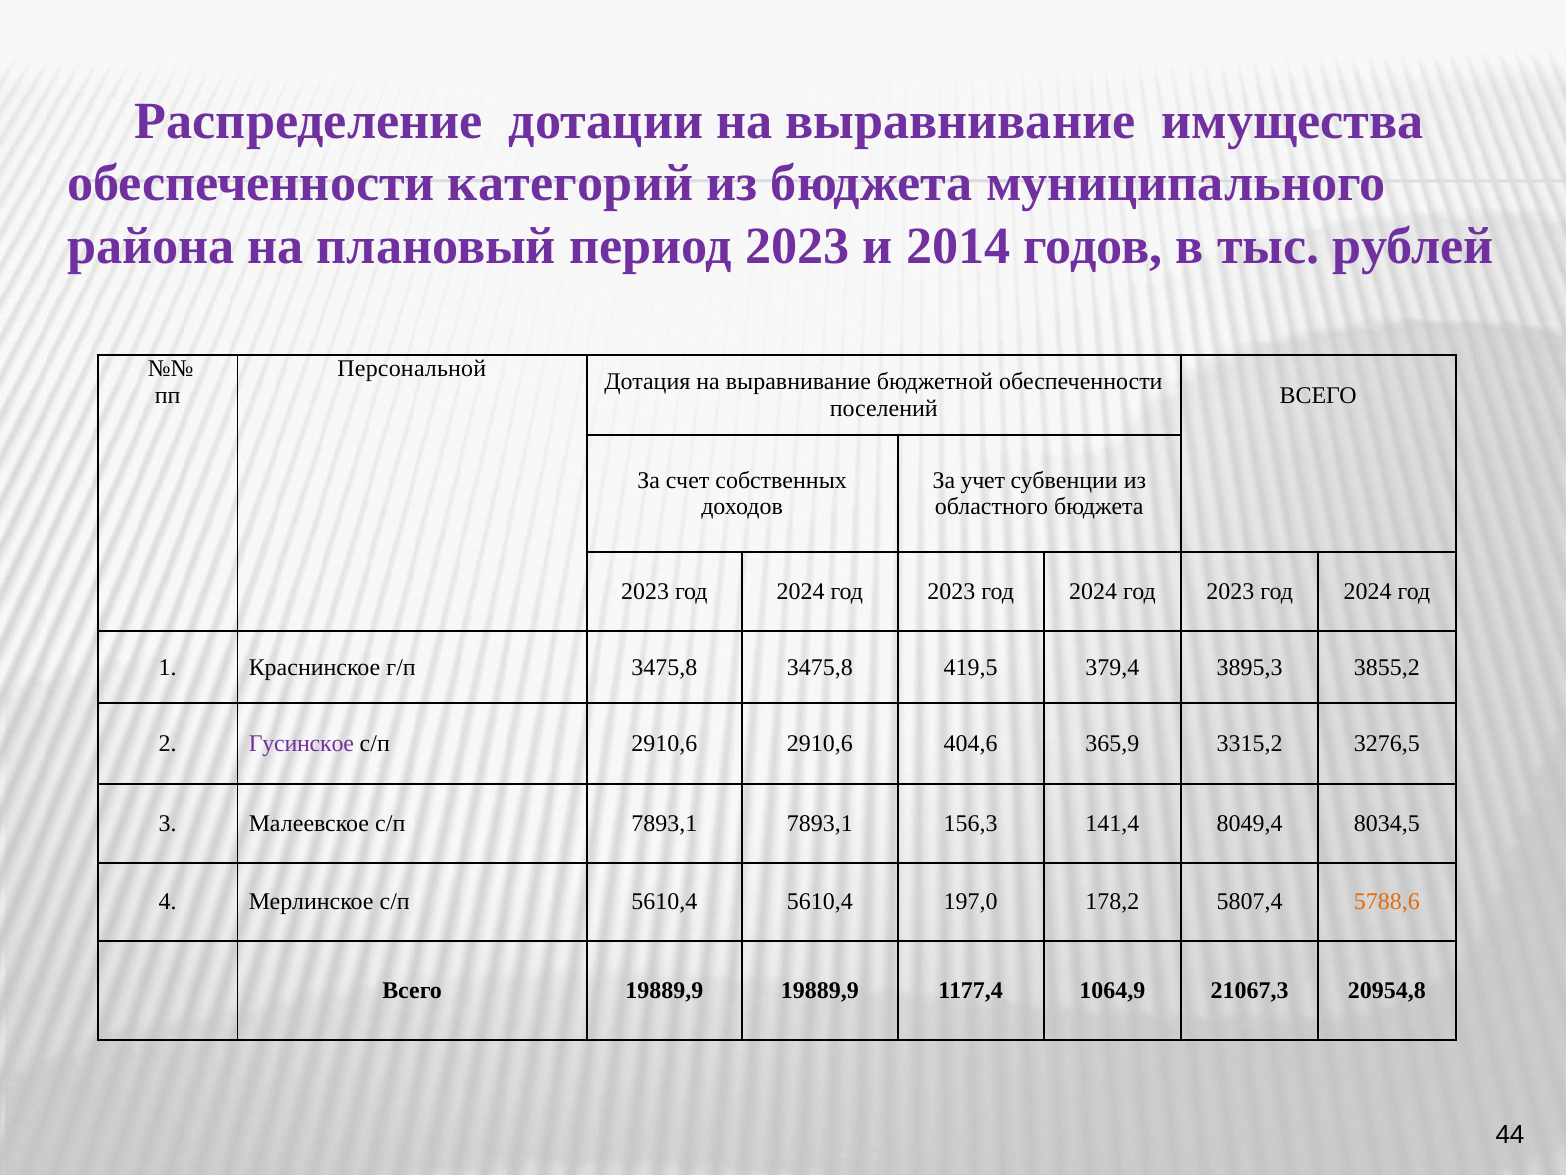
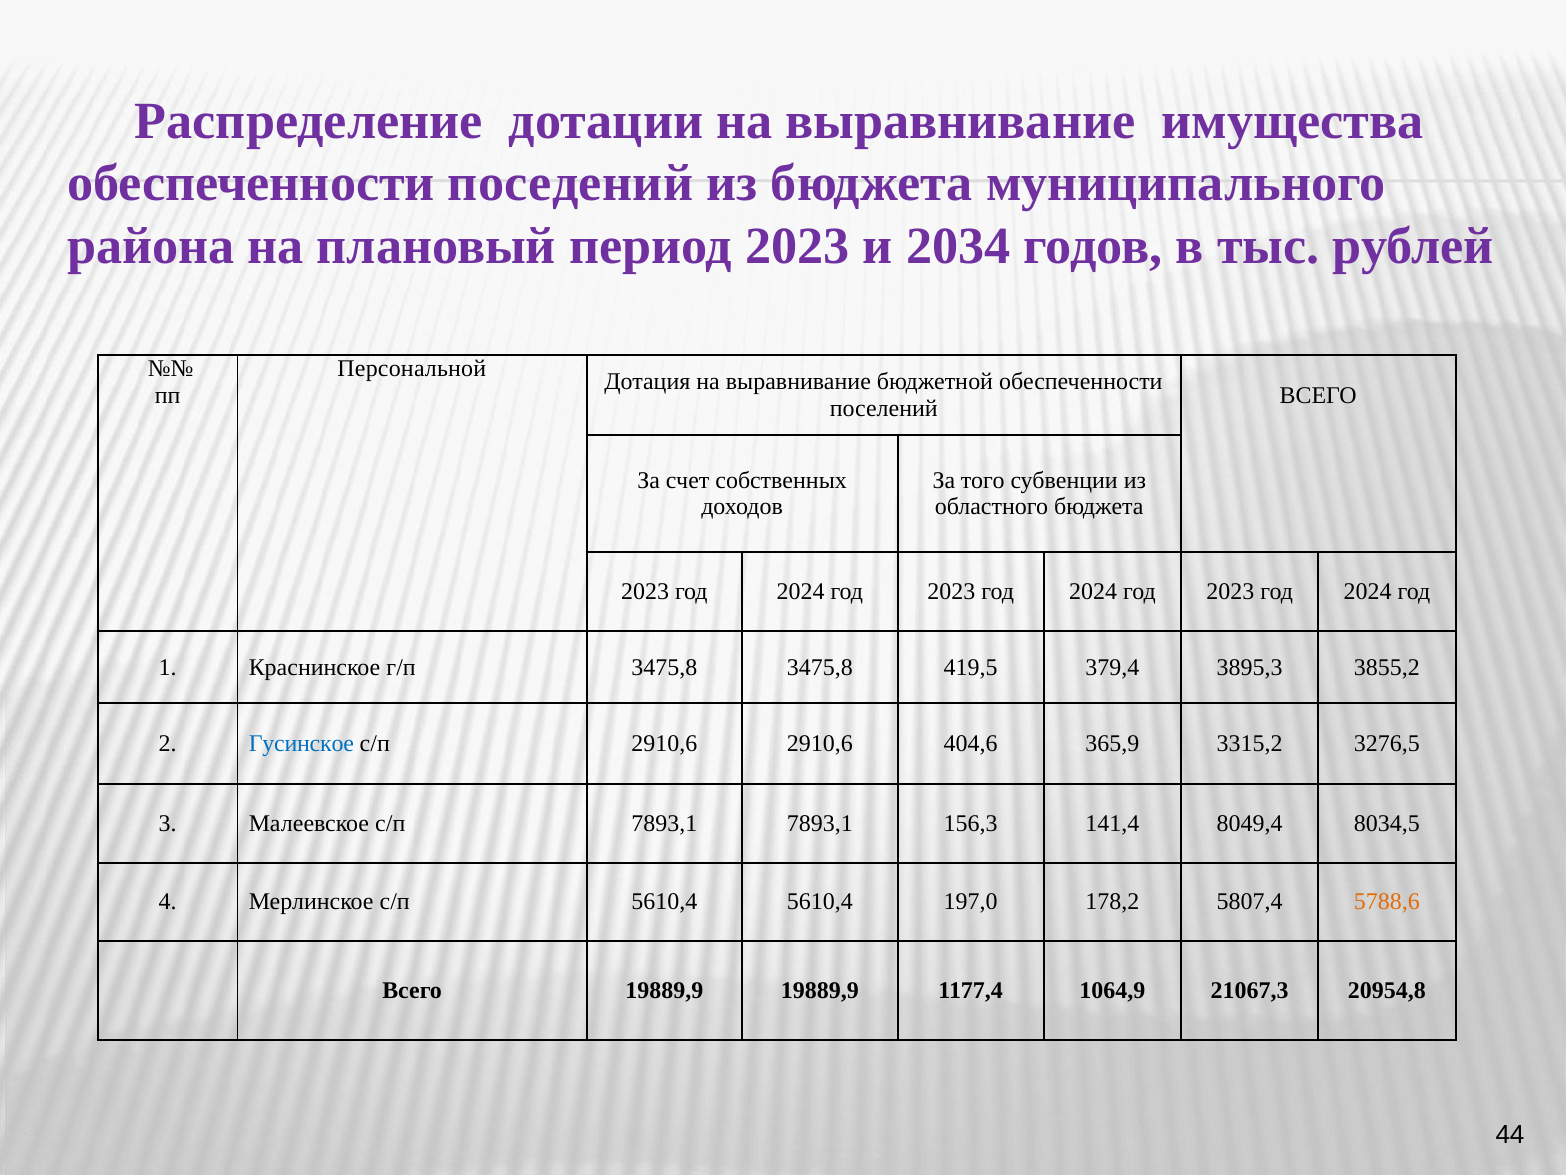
категорий: категорий -> поседений (571, 183)
2014: 2014 -> 2034 (958, 246)
учет: учет -> того (983, 480)
Гусинское colour: purple -> blue (301, 744)
